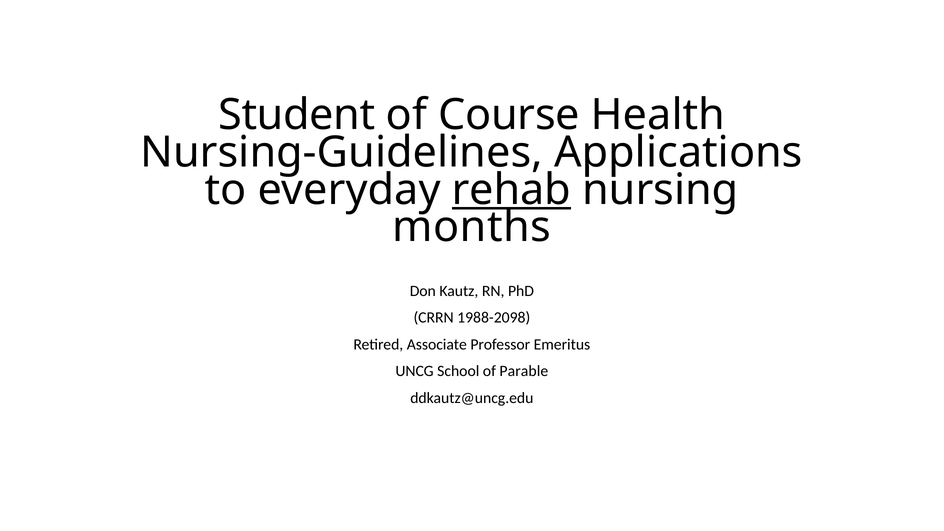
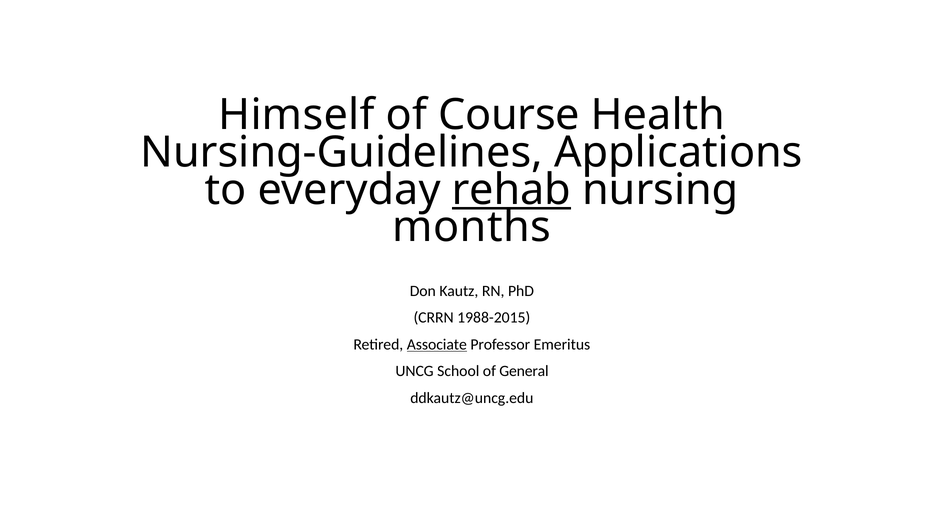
Student: Student -> Himself (296, 115)
1988-2098: 1988-2098 -> 1988-2015 (494, 318)
Associate underline: none -> present (437, 344)
Parable: Parable -> General (524, 371)
